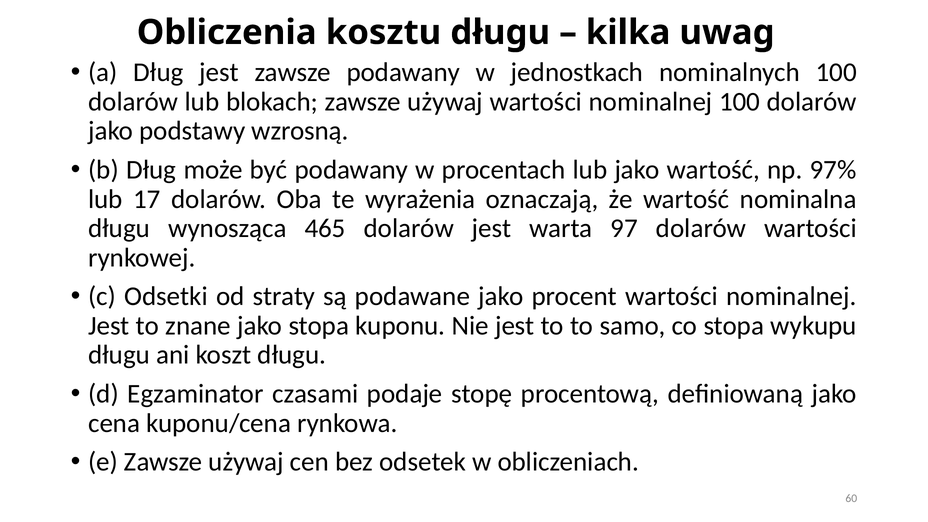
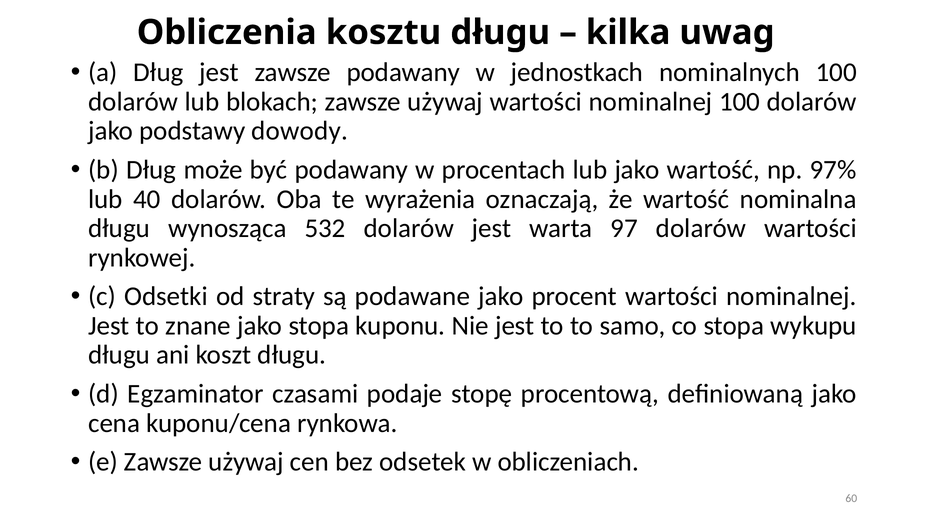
wzrosną: wzrosną -> dowody (300, 131)
17: 17 -> 40 (147, 199)
465: 465 -> 532 (325, 228)
